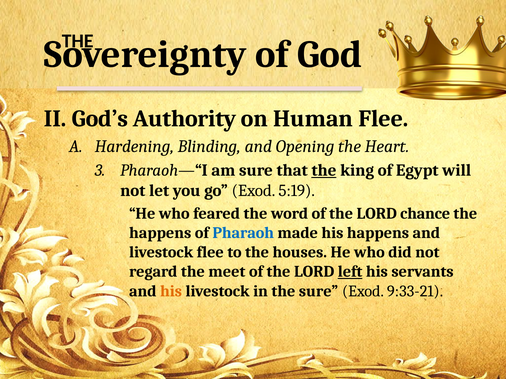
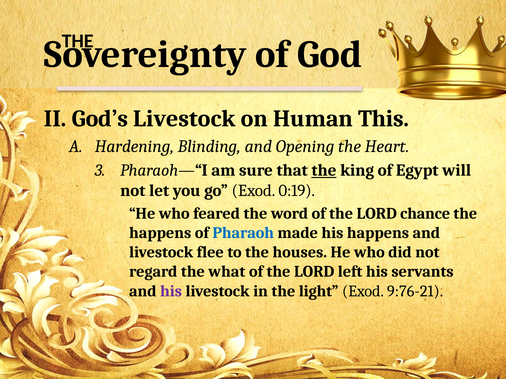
God’s Authority: Authority -> Livestock (184, 119)
Human Flee: Flee -> This (383, 119)
5:19: 5:19 -> 0:19 (297, 191)
meet: meet -> what (227, 272)
left underline: present -> none (350, 272)
his colour: orange -> purple (171, 291)
the sure: sure -> light (319, 291)
9:33-21: 9:33-21 -> 9:76-21 (415, 291)
